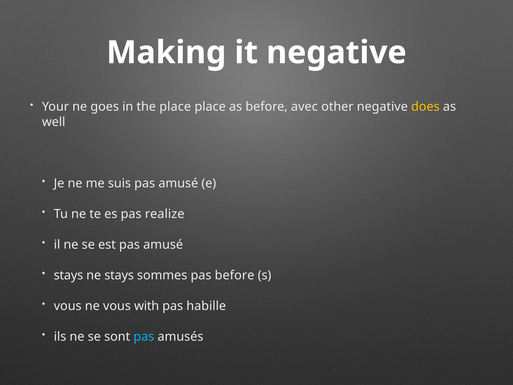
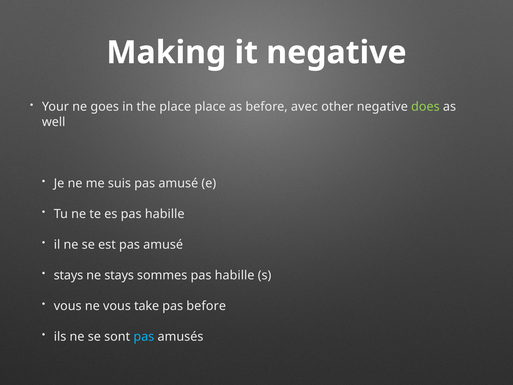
does colour: yellow -> light green (425, 107)
es pas realize: realize -> habille (165, 214)
sommes pas before: before -> habille (235, 275)
with: with -> take (147, 306)
pas habille: habille -> before (206, 306)
